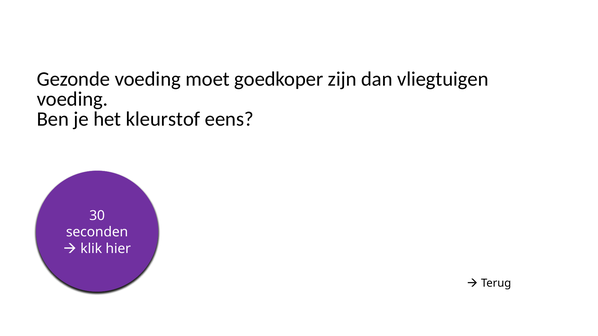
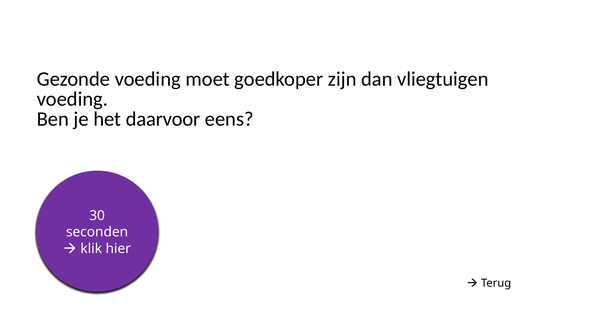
kleurstof: kleurstof -> daarvoor (163, 119)
